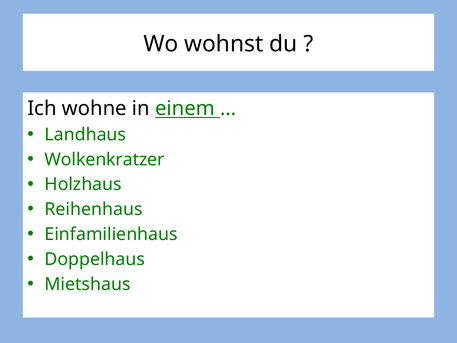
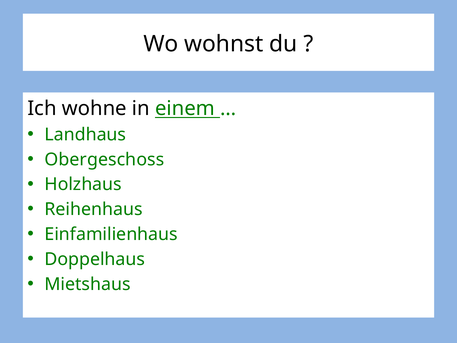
Wolkenkratzer: Wolkenkratzer -> Obergeschoss (104, 159)
